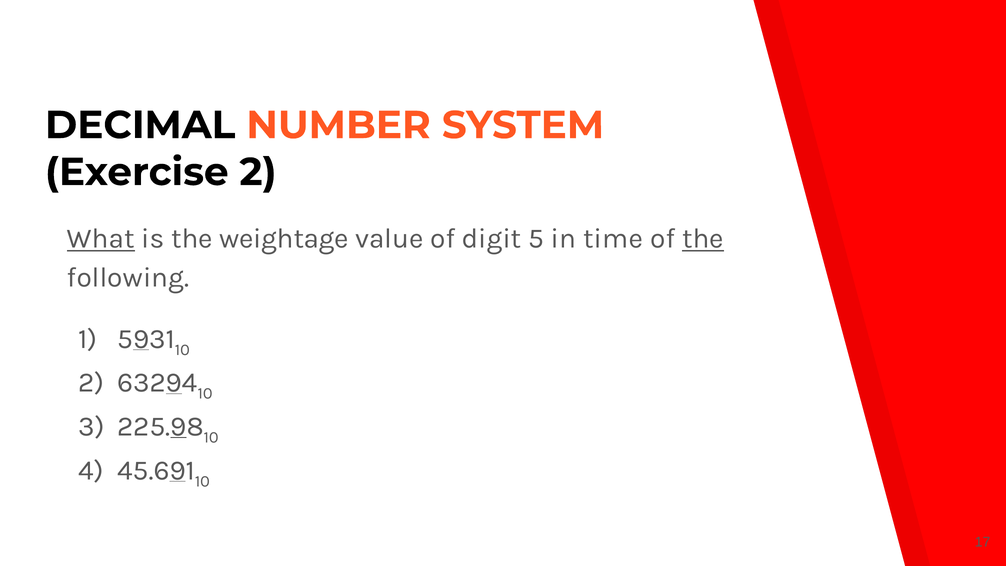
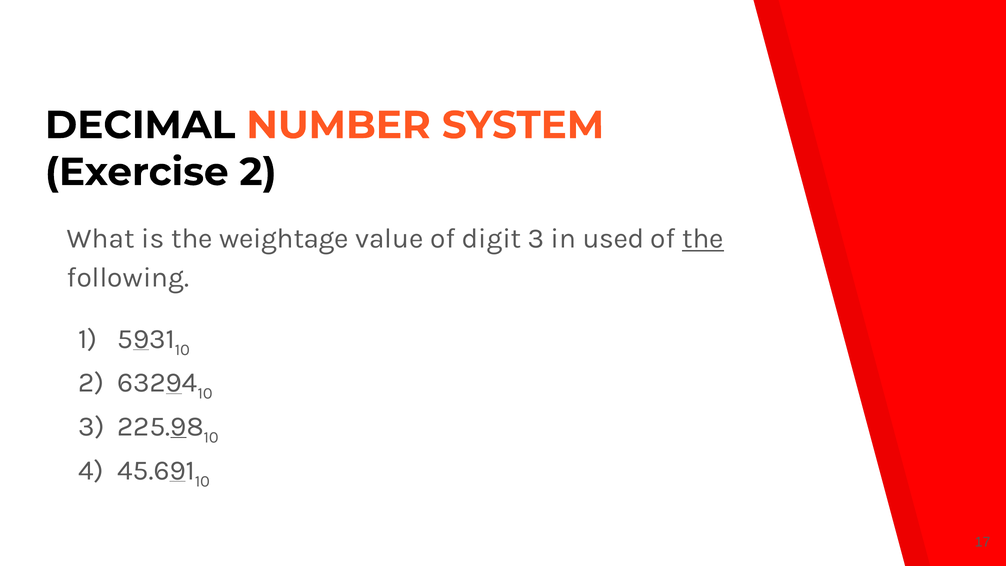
What underline: present -> none (101, 239)
digit 5: 5 -> 3 (536, 239)
time: time -> used (613, 239)
